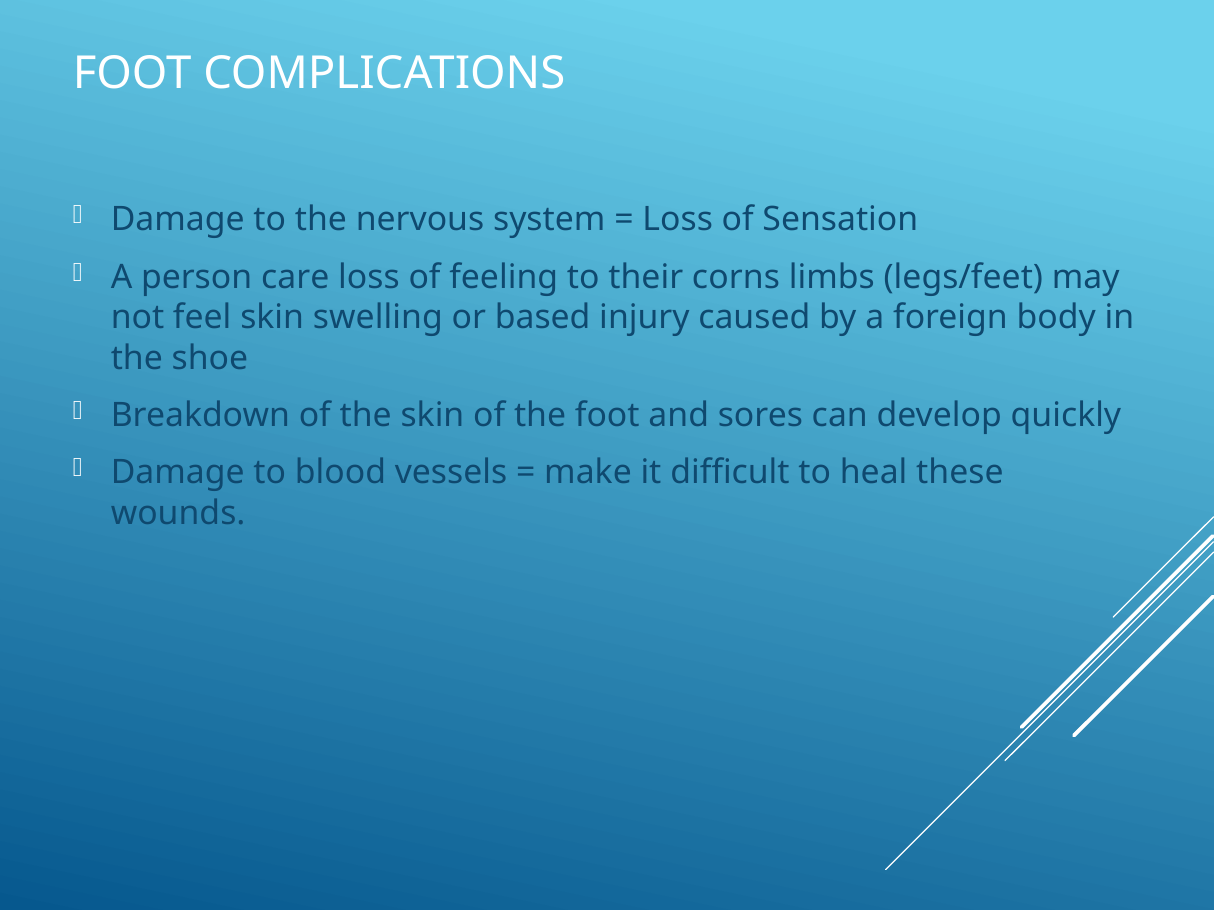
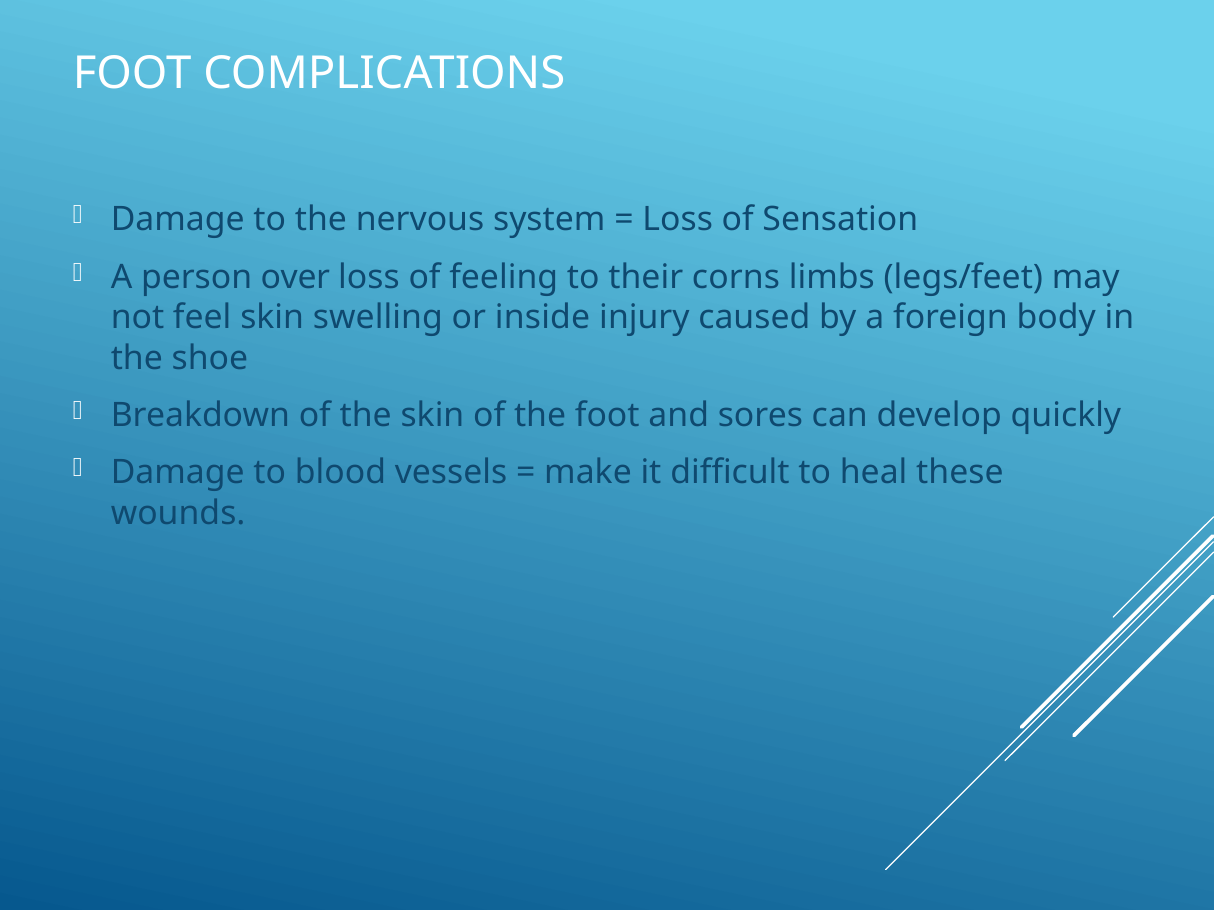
care: care -> over (295, 277)
based: based -> inside (543, 318)
